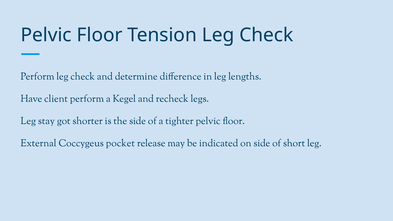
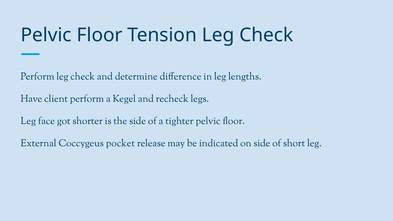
stay: stay -> face (46, 121)
